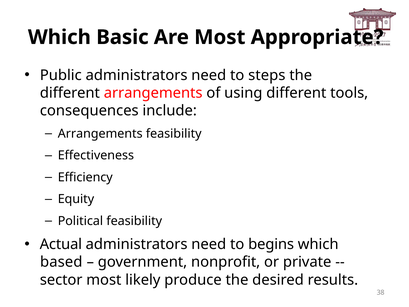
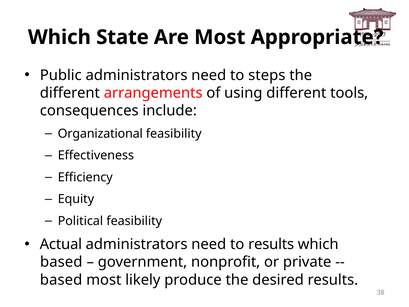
Basic: Basic -> State (123, 37)
Arrangements: Arrangements -> Organizational (100, 134)
to begins: begins -> results (271, 244)
sector: sector -> based (61, 280)
